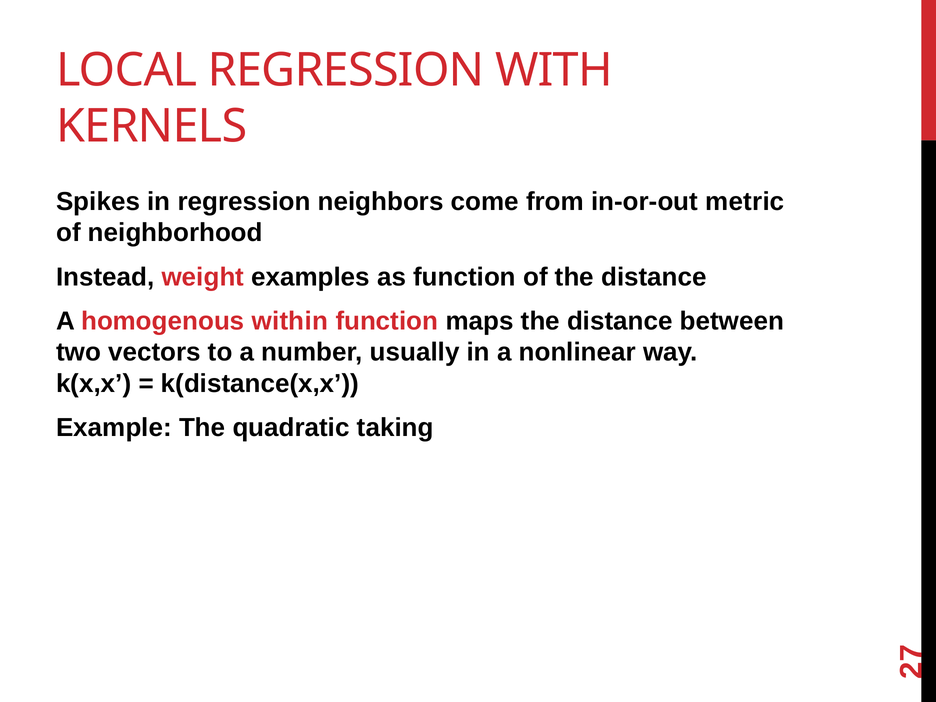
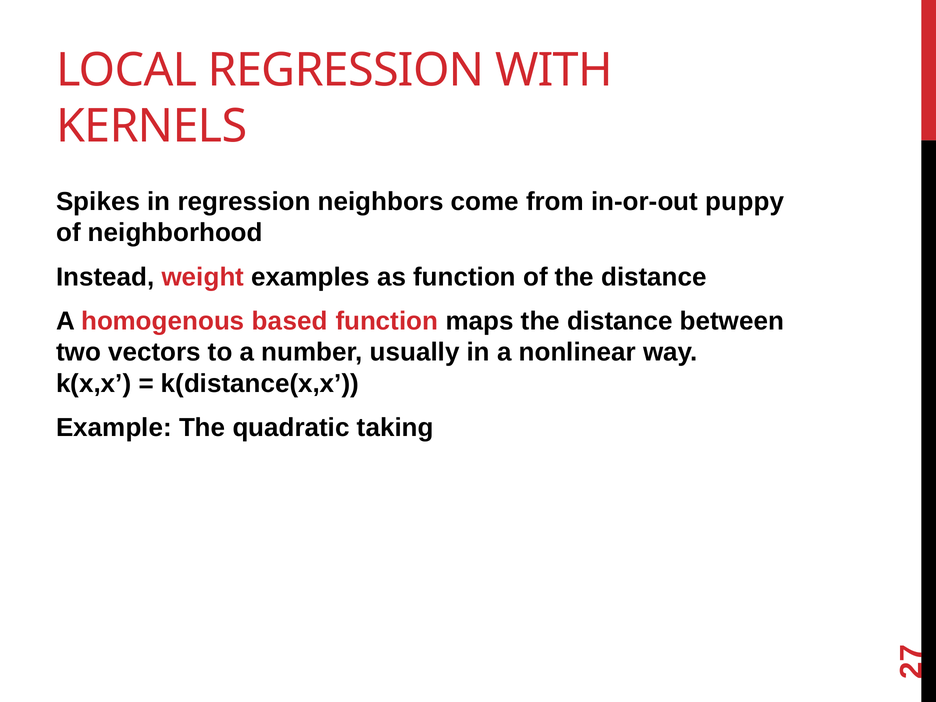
metric: metric -> puppy (745, 201)
within: within -> based (290, 321)
